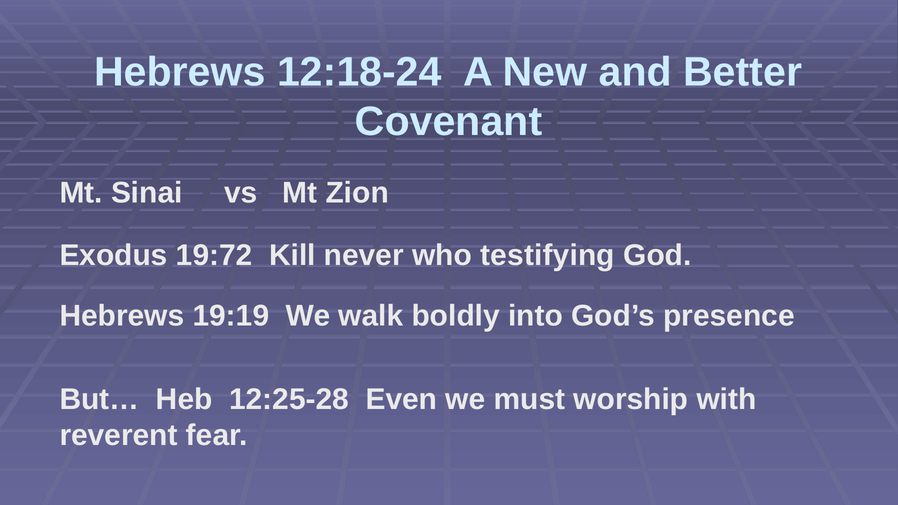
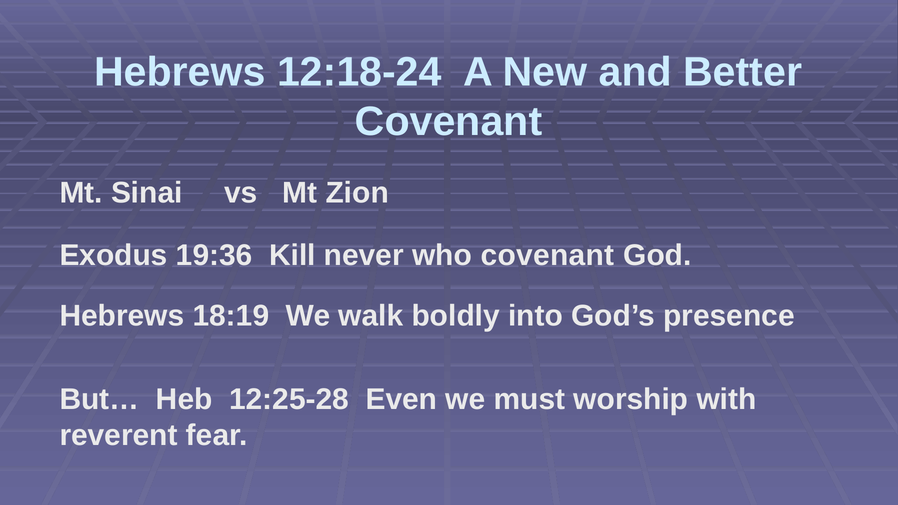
19:72: 19:72 -> 19:36 (214, 256)
who testifying: testifying -> covenant (547, 256)
19:19: 19:19 -> 18:19 (231, 316)
